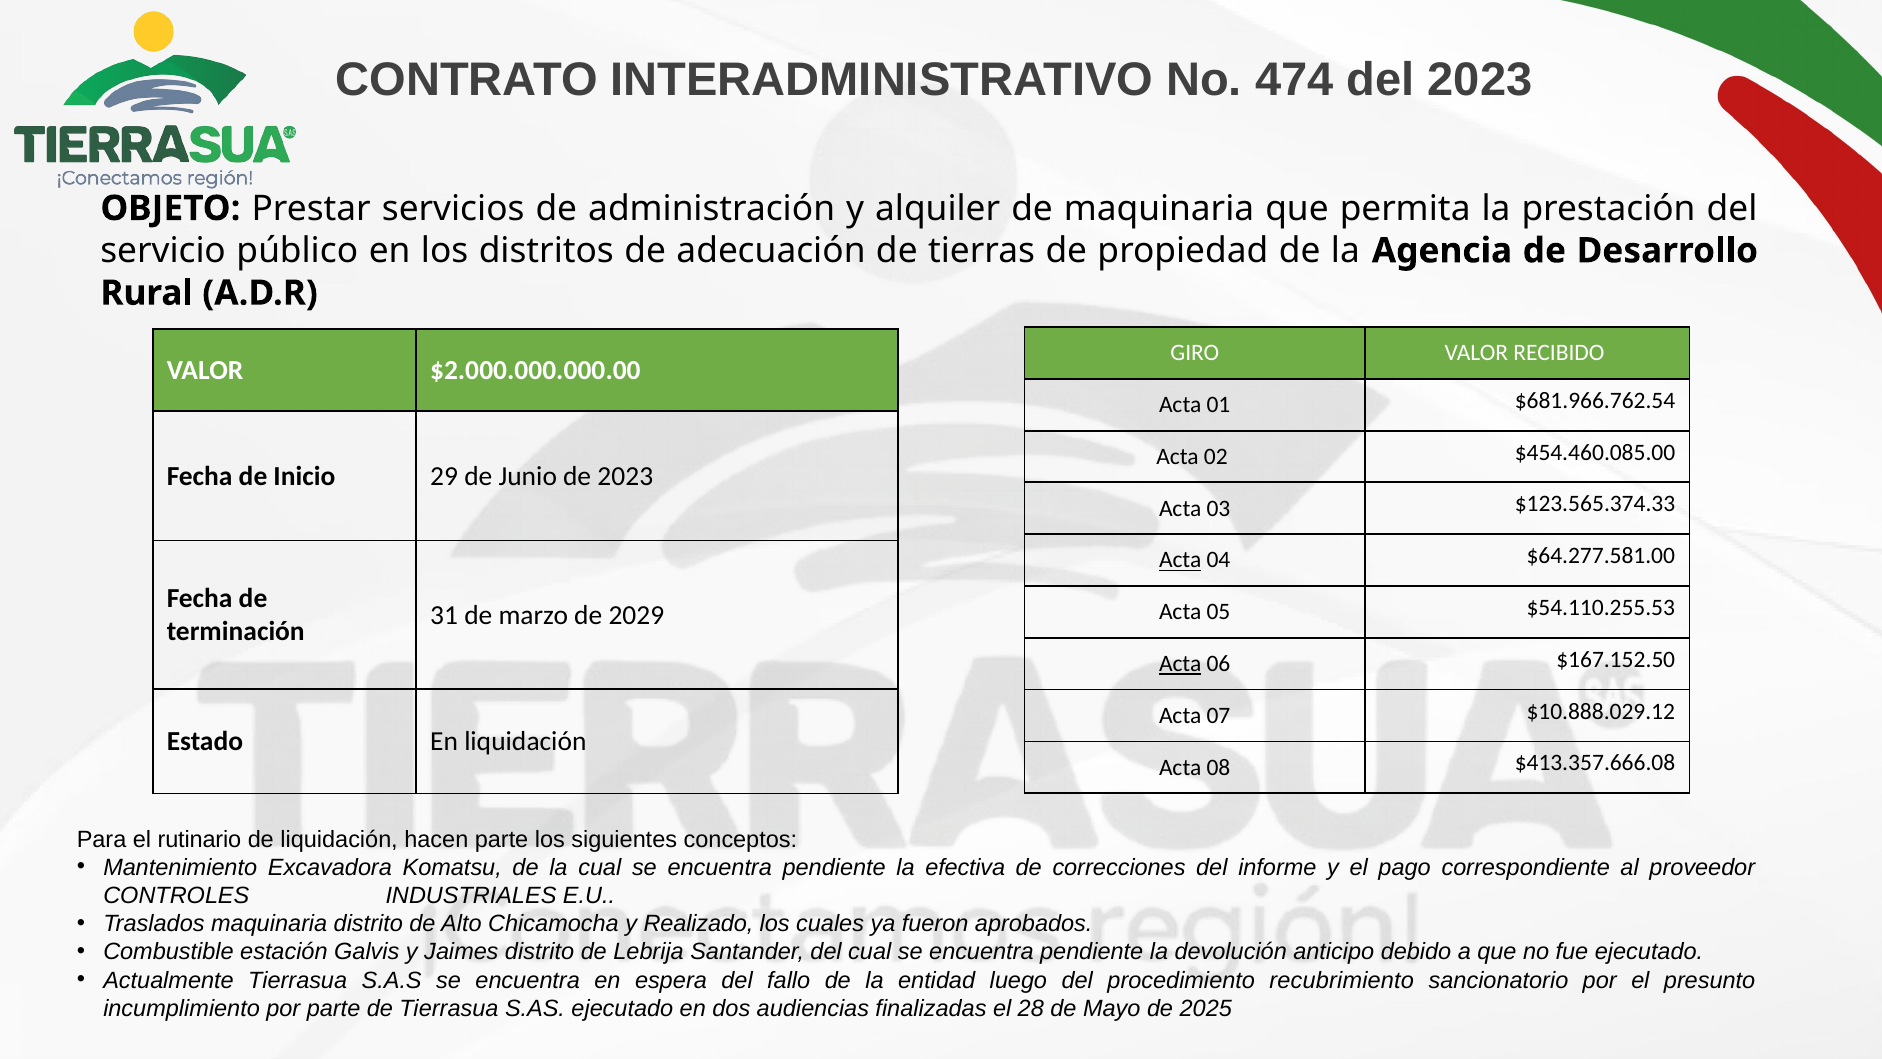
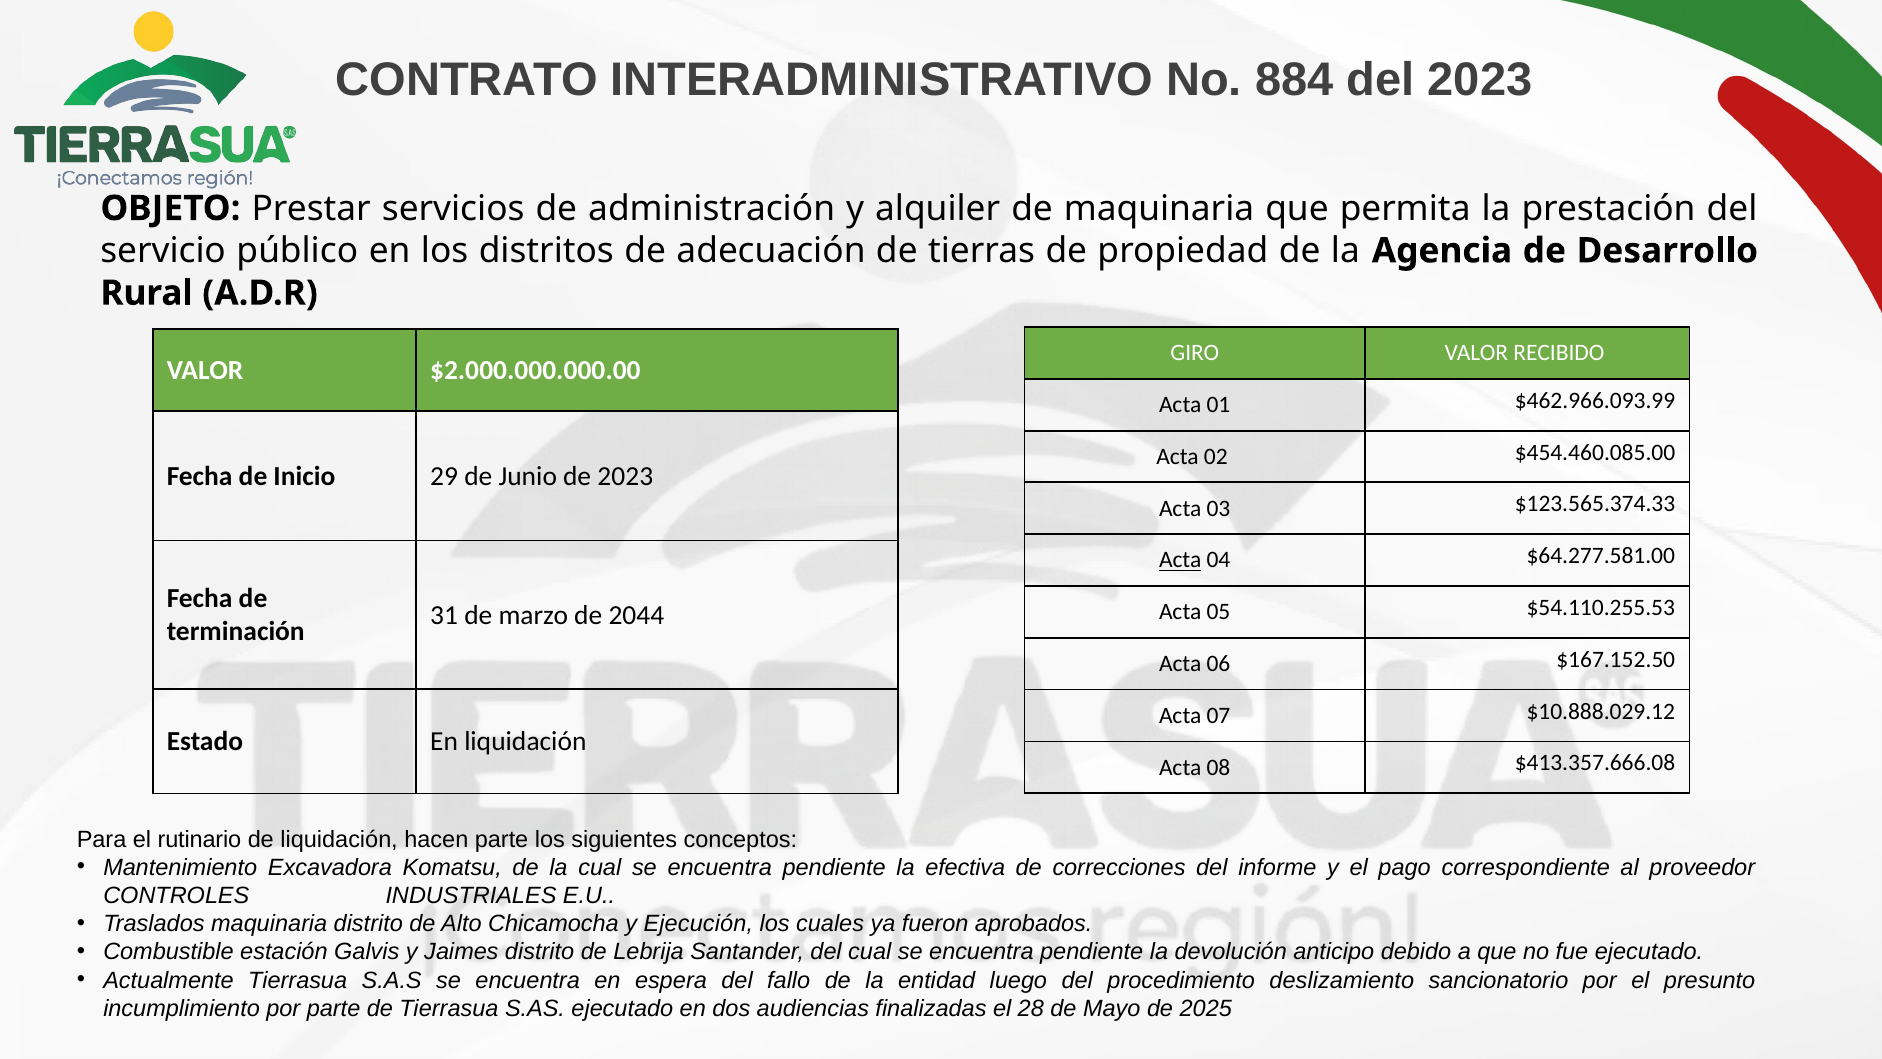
474: 474 -> 884 (1294, 80)
$681.966.762.54: $681.966.762.54 -> $462.966.093.99 (1595, 400)
2029: 2029 -> 2044 (636, 615)
Acta underline: present -> none (1180, 664)
Realizado: Realizado -> Ejecución (698, 924)
recubrimiento: recubrimiento -> deslizamiento (1342, 980)
